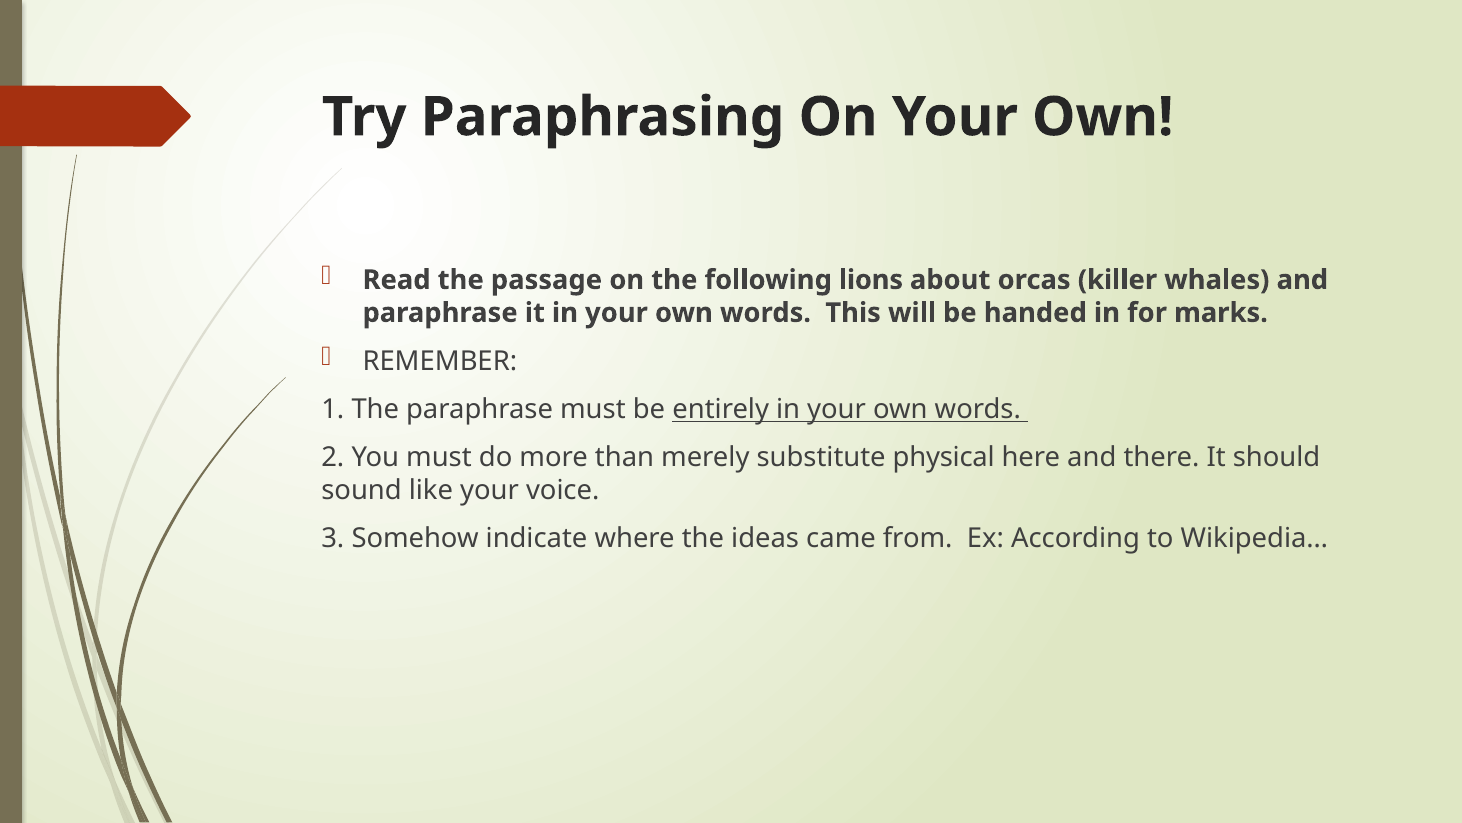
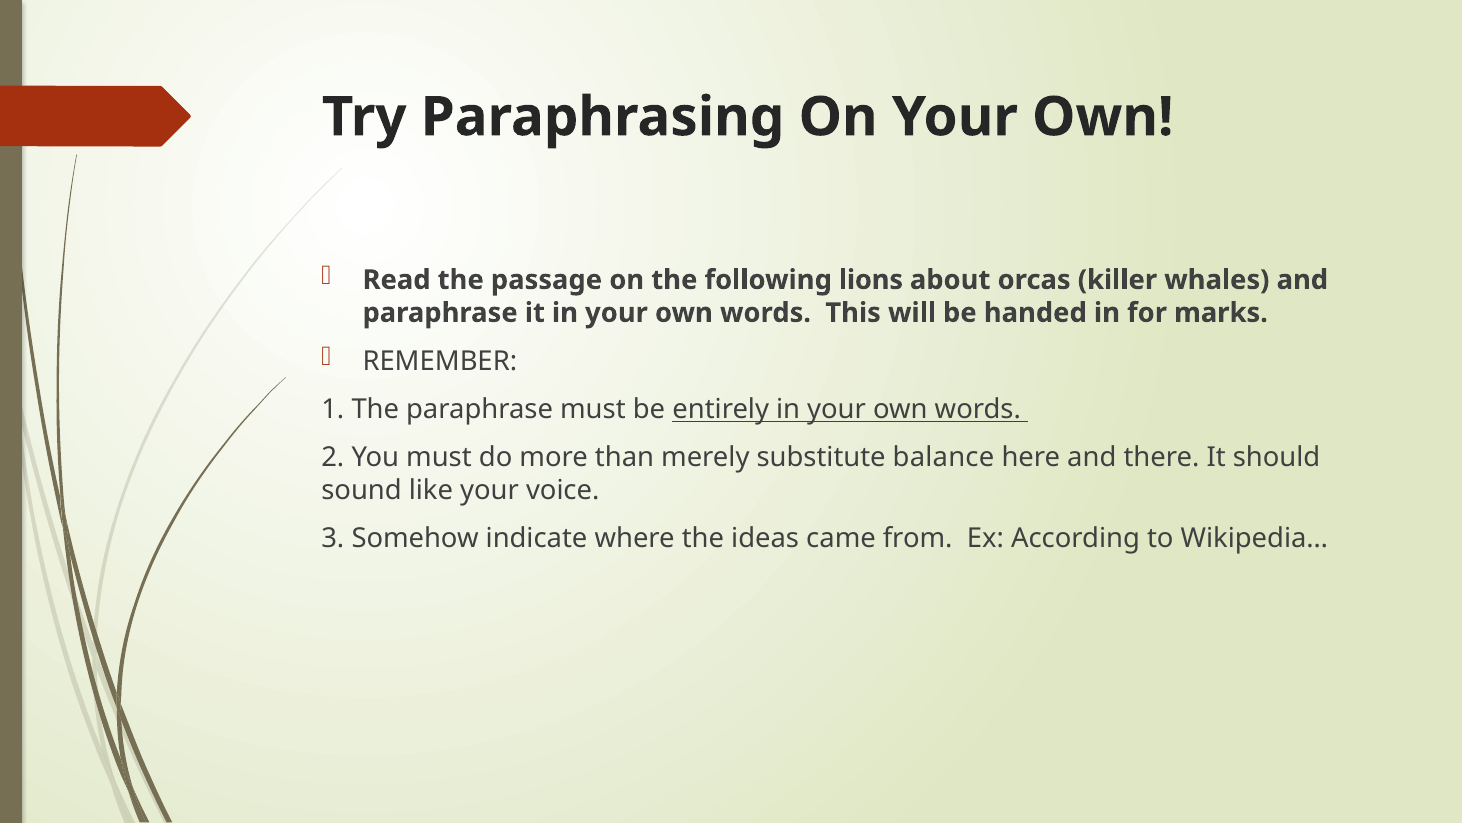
physical: physical -> balance (943, 457)
